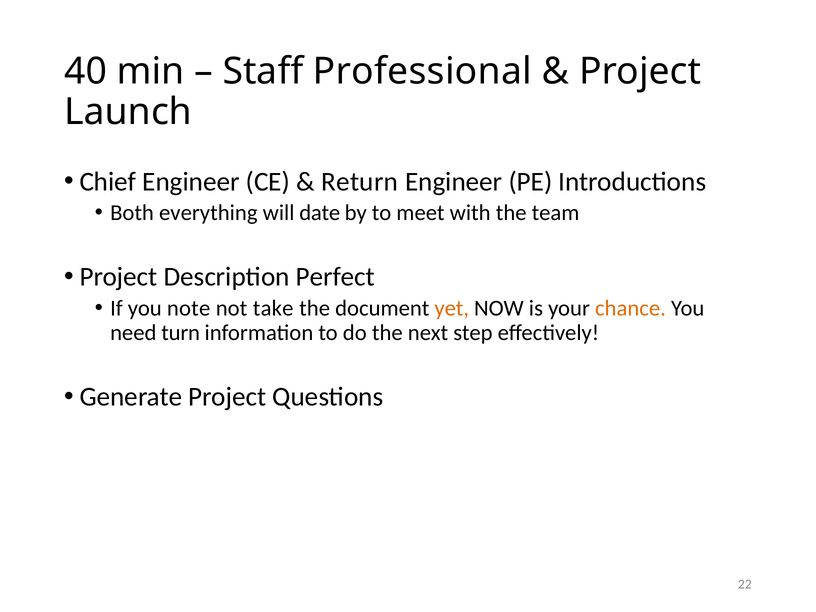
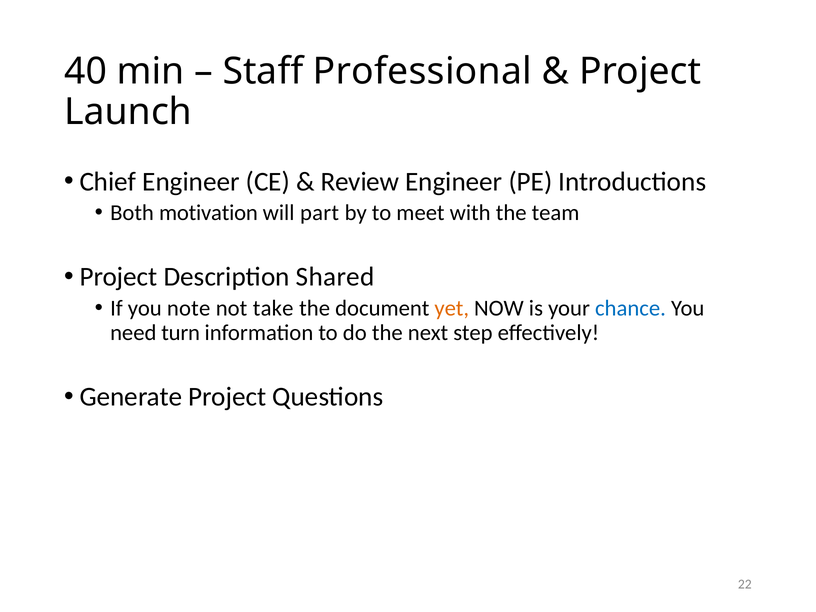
Return: Return -> Review (360, 182)
everything: everything -> motivation (208, 213)
date: date -> part (320, 213)
Perfect: Perfect -> Shared (335, 277)
chance colour: orange -> blue (630, 308)
